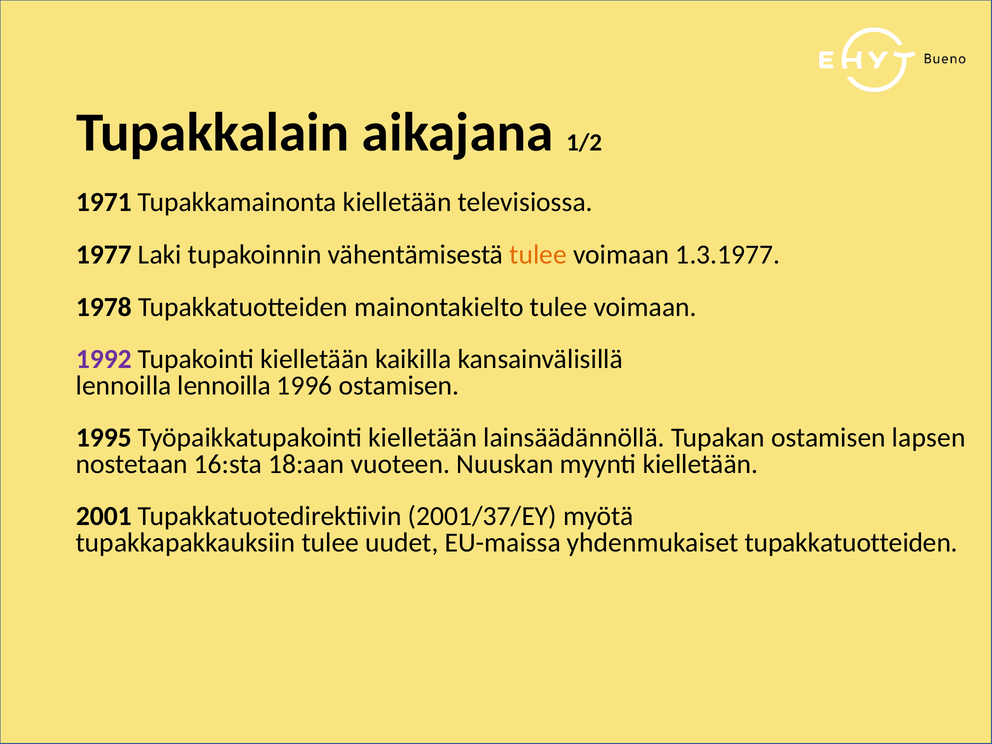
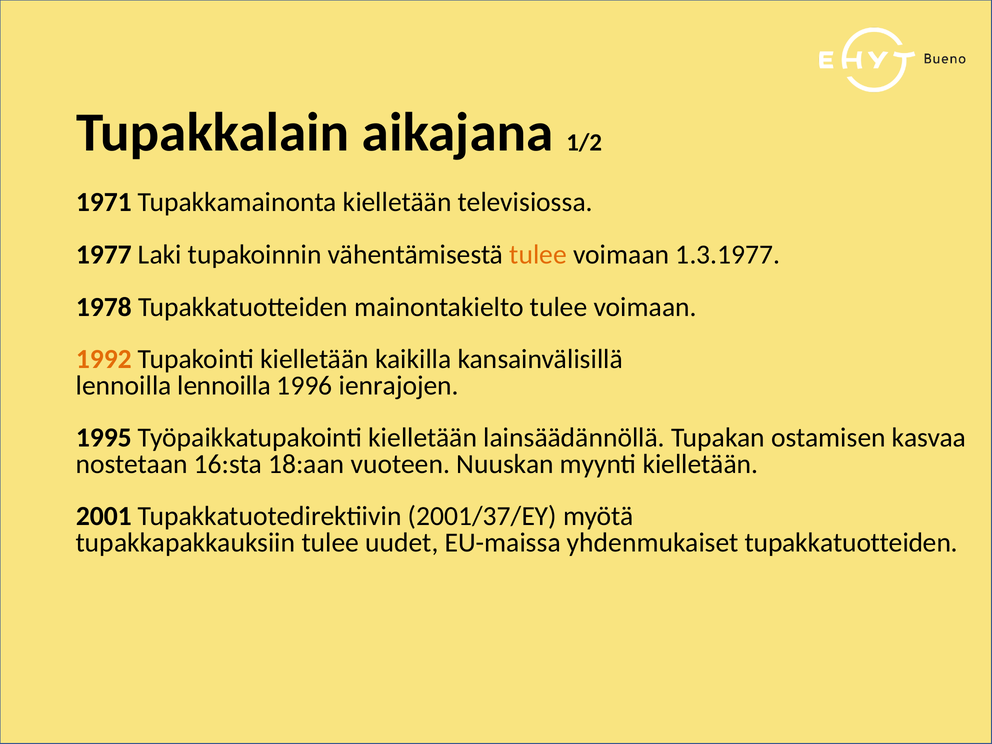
1992 colour: purple -> orange (104, 359)
1996 ostamisen: ostamisen -> ienrajojen (399, 386)
lapsen: lapsen -> kasvaa (929, 438)
